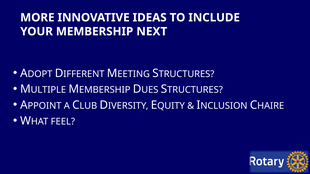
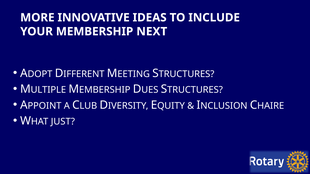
FEEL: FEEL -> JUST (63, 122)
